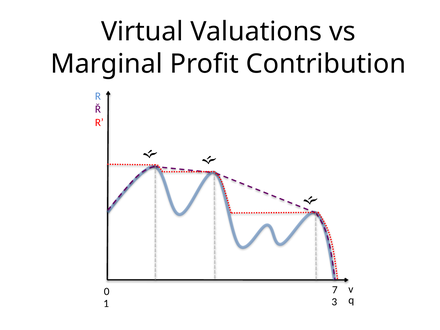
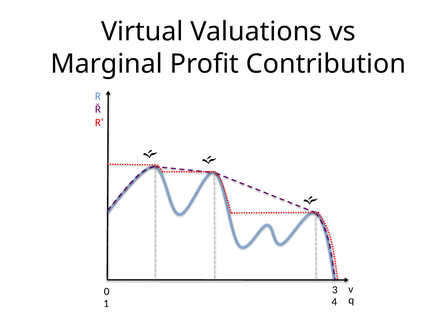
7: 7 -> 3 (335, 290)
3: 3 -> 4 (334, 302)
